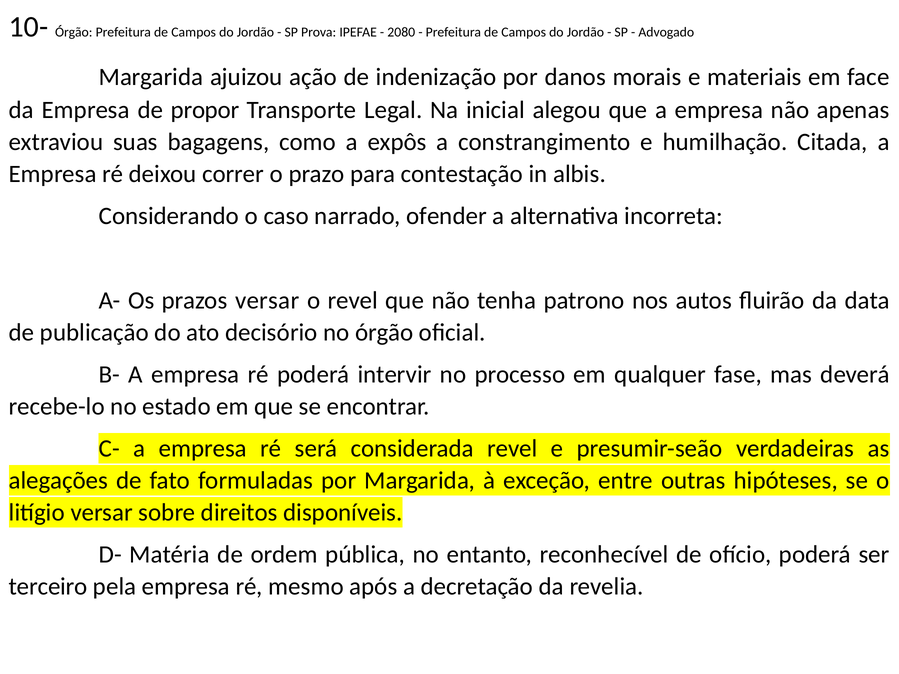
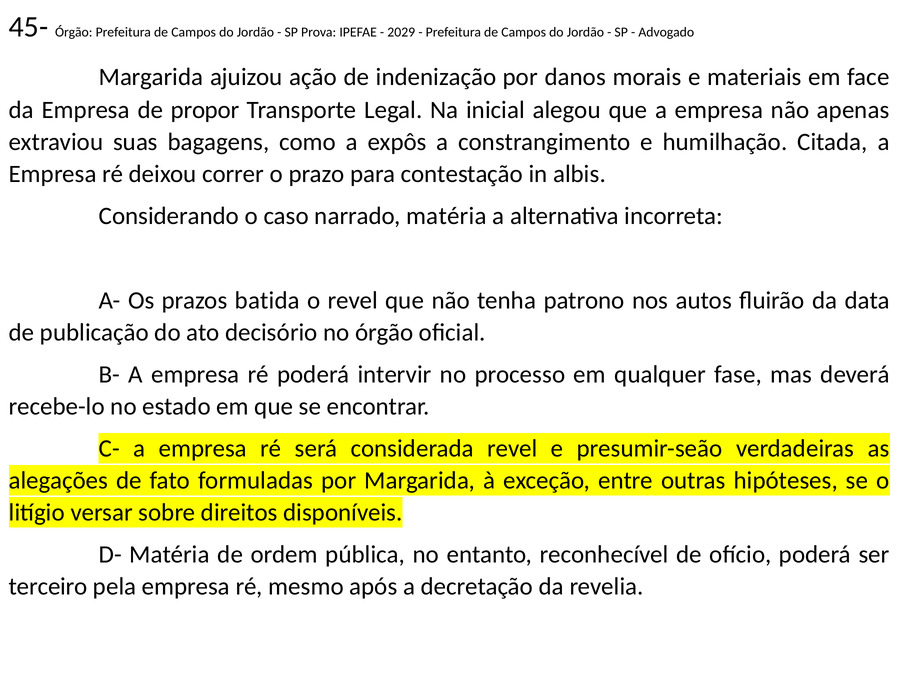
10-: 10- -> 45- (29, 27)
2080: 2080 -> 2029 (401, 32)
narrado ofender: ofender -> matéria (446, 216)
prazos versar: versar -> batida (267, 300)
